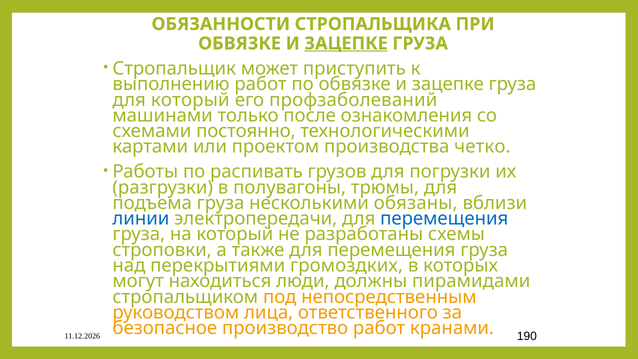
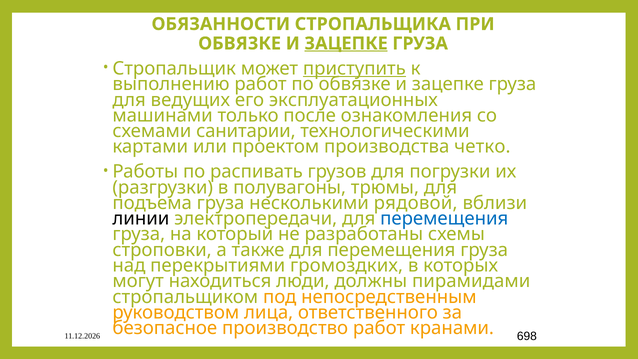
приступить underline: none -> present (354, 69)
для который: который -> ведущих (190, 100)
профзаболеваний: профзаболеваний -> эксплуатационных (353, 100)
постоянно: постоянно -> санитарии (246, 131)
обязаны: обязаны -> рядовой (416, 203)
линии colour: blue -> black (141, 219)
190: 190 -> 698 (527, 336)
